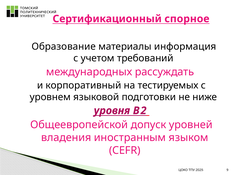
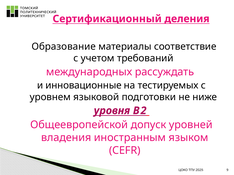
спорное: спорное -> деления (187, 19)
информация: информация -> соответствие (185, 47)
корпоративный: корпоративный -> инновационные (83, 86)
